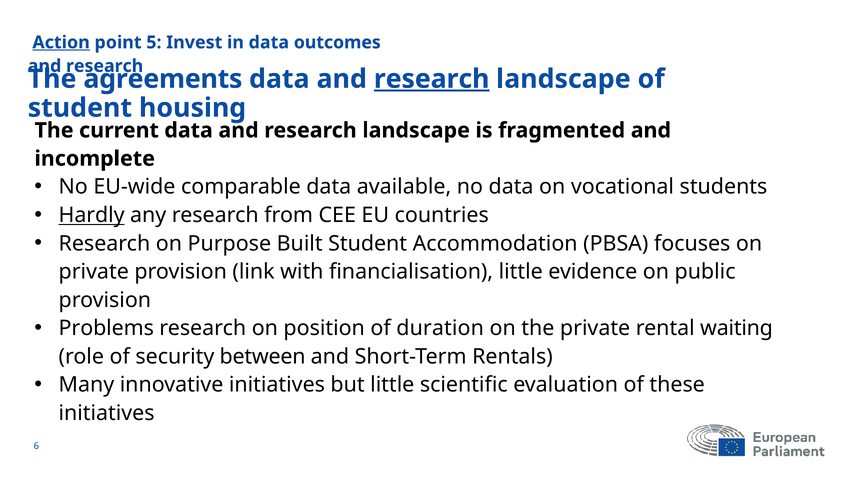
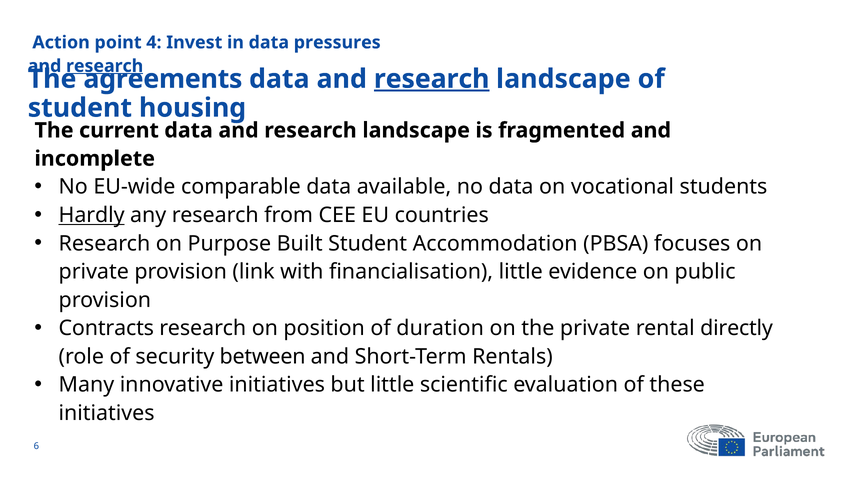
Action underline: present -> none (61, 42)
5: 5 -> 4 (154, 42)
outcomes: outcomes -> pressures (337, 42)
research underline: none -> present (105, 66)
Problems: Problems -> Contracts (106, 328)
waiting: waiting -> directly (737, 328)
